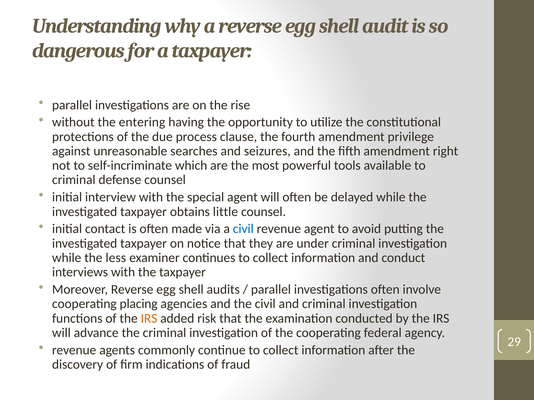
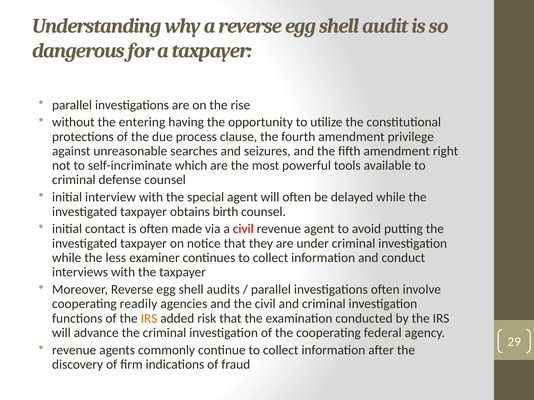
little: little -> birth (226, 212)
civil colour: blue -> red (243, 229)
placing: placing -> readily (139, 304)
